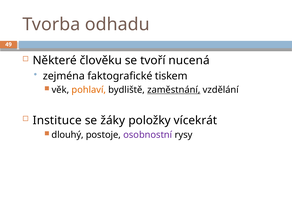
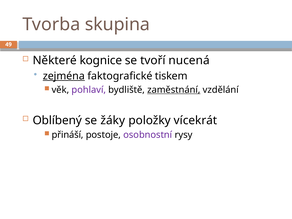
odhadu: odhadu -> skupina (117, 24)
člověku: člověku -> kognice (101, 60)
zejména underline: none -> present (64, 76)
pohlaví colour: orange -> purple (89, 90)
Instituce: Instituce -> Oblíbený (57, 120)
dlouhý: dlouhý -> přináší (68, 135)
